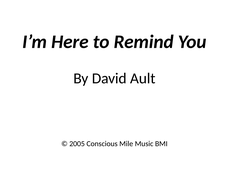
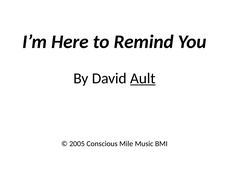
Ault underline: none -> present (143, 78)
